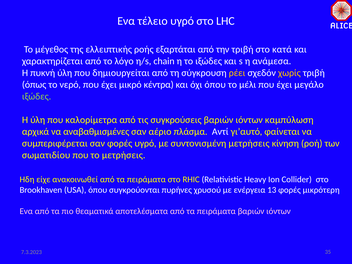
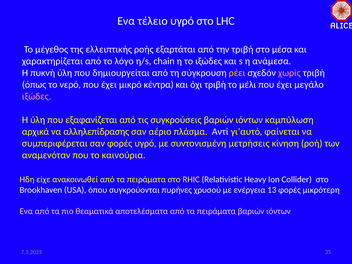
κατά: κατά -> μέσα (282, 49)
χωρίς colour: yellow -> pink (289, 73)
όχι όπου: όπου -> τριβή (215, 85)
ιξώδες colour: light green -> pink (37, 96)
καλορίμετρα: καλορίμετρα -> εξαφανίζεται (91, 120)
αναβαθμισμένες: αναβαθμισμένες -> αλληλεπίδρασης (96, 132)
σωματιδίου: σωματιδίου -> αναμενόταν (46, 155)
το μετρήσεις: μετρήσεις -> καινούρια (124, 155)
